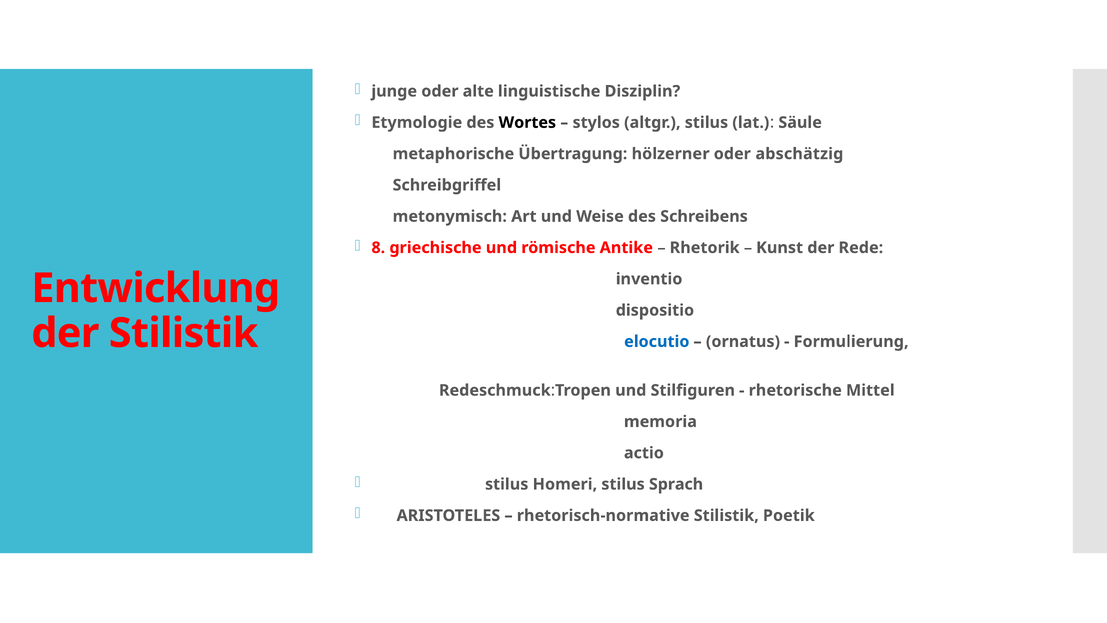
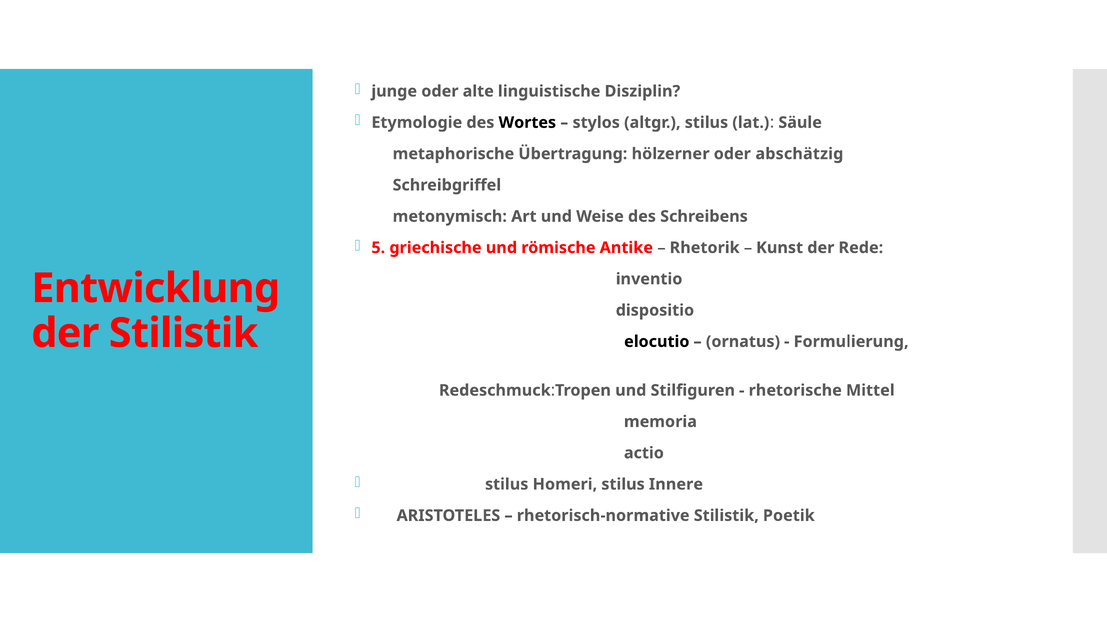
8: 8 -> 5 (378, 248)
elocutio colour: blue -> black (657, 341)
Sprach: Sprach -> Innere (676, 484)
